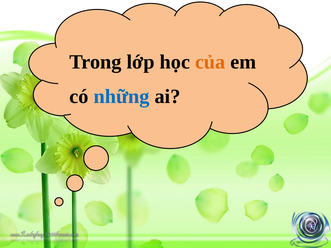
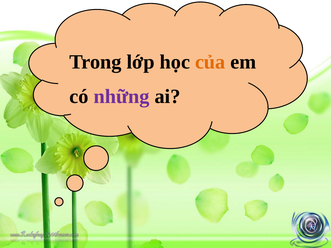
những colour: blue -> purple (122, 96)
